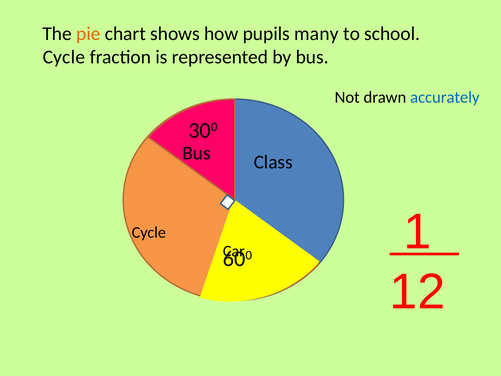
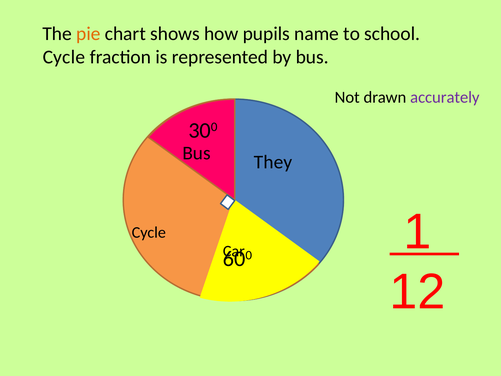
many: many -> name (317, 34)
accurately colour: blue -> purple (445, 97)
Class: Class -> They (273, 162)
